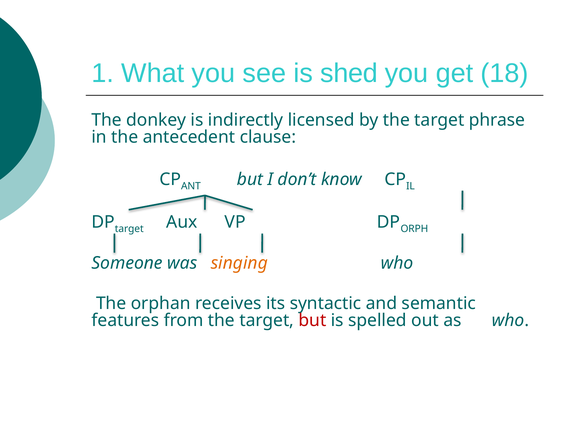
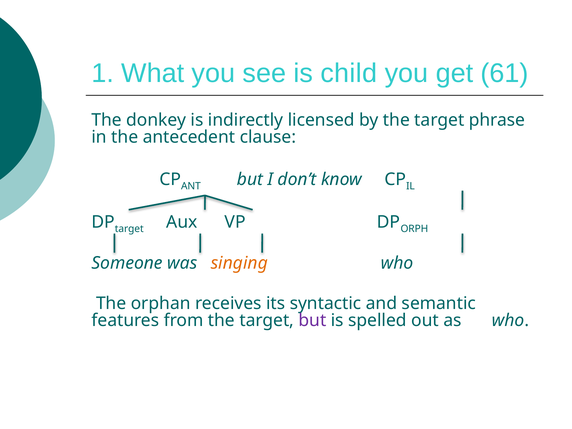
shed: shed -> child (349, 73)
18: 18 -> 61 (505, 73)
but colour: red -> purple (312, 320)
